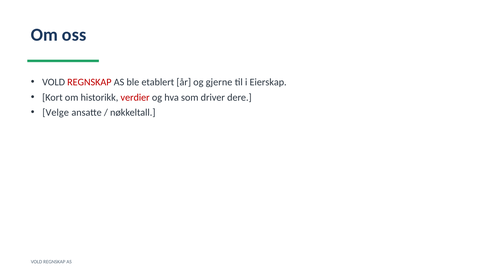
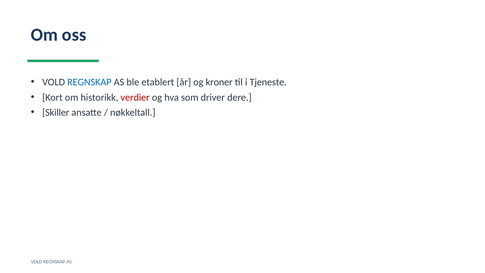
REGNSKAP colour: red -> blue (89, 82)
gjerne: gjerne -> kroner (219, 82)
Eierskap: Eierskap -> Tjeneste (268, 82)
Velge: Velge -> Skiller (56, 112)
